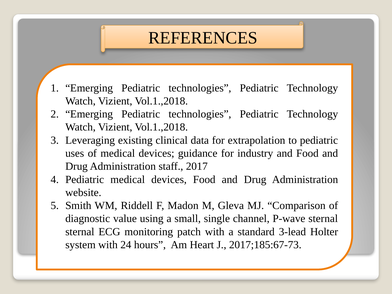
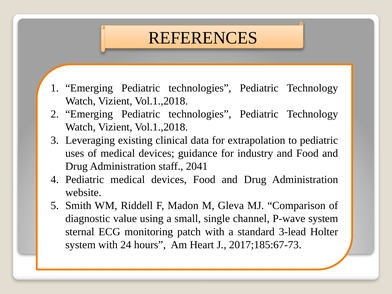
2017: 2017 -> 2041 (197, 166)
P-wave sternal: sternal -> system (323, 219)
